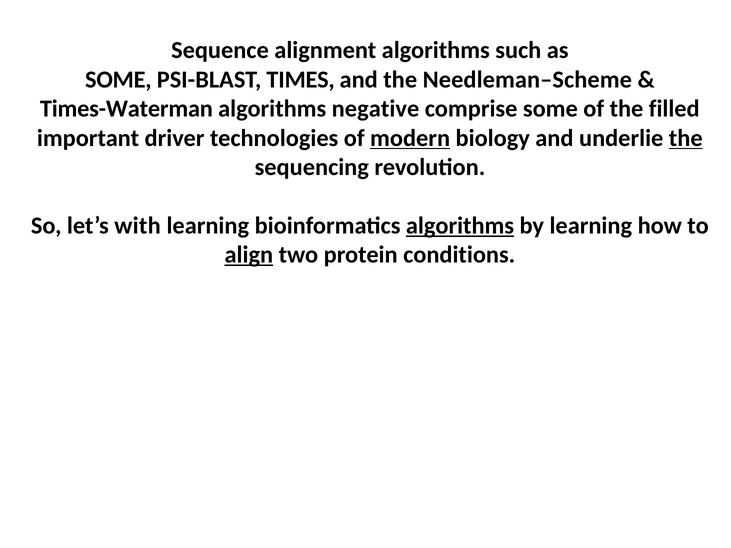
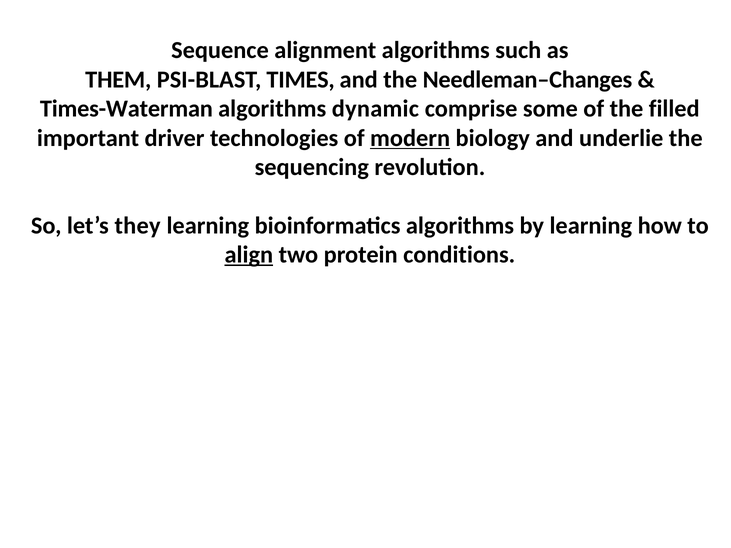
SOME: SOME -> THEM (118, 80)
Needleman–Scheme: Needleman–Scheme -> Needleman–Changes (527, 80)
negative: negative -> dynamic (375, 109)
the underline: present -> none (686, 138)
with: with -> they (138, 226)
algorithms underline: present -> none (460, 226)
